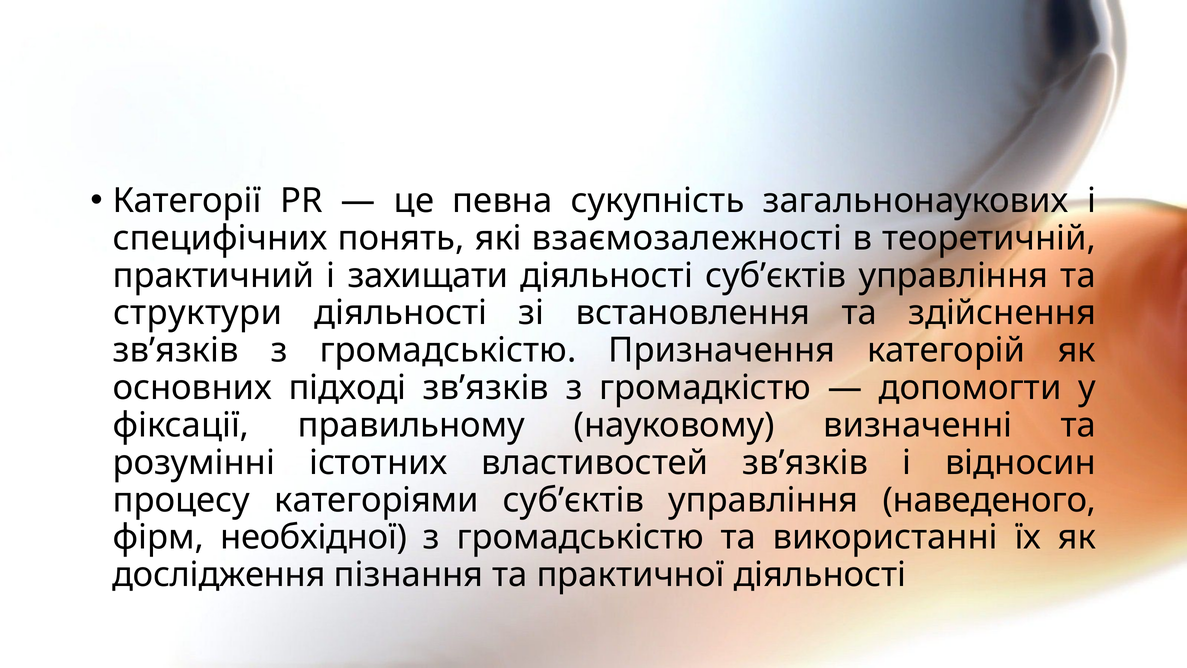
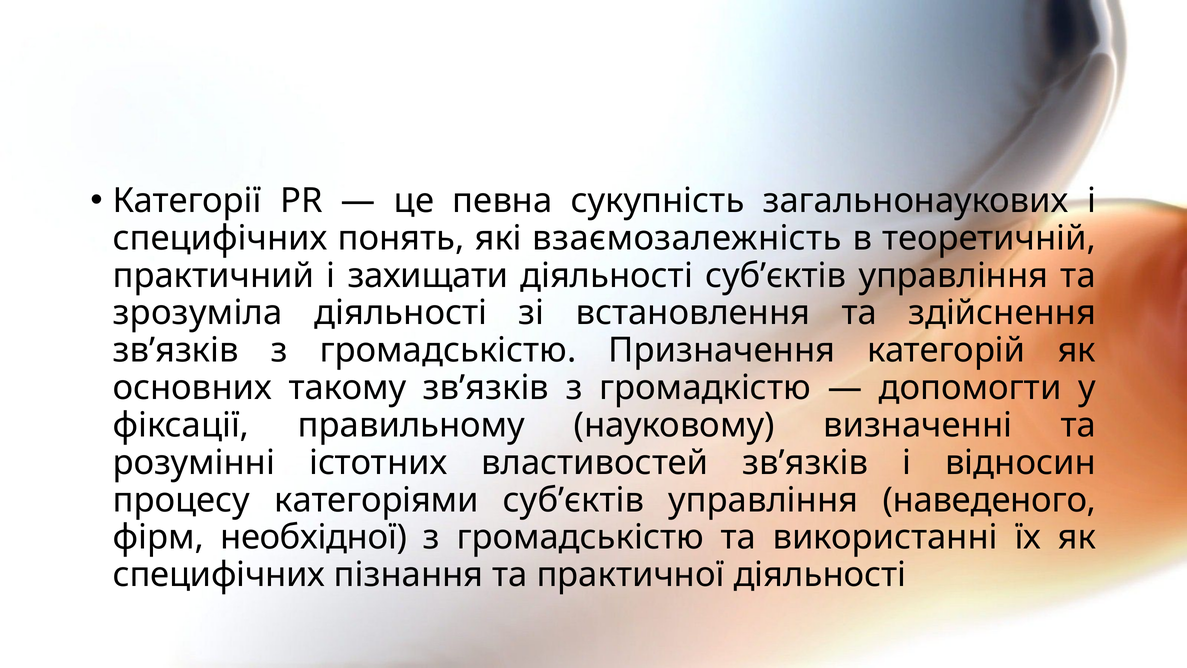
взаємозалежності: взаємозалежності -> взаємозалежність (687, 238)
структури: структури -> зрозуміла (198, 313)
підході: підході -> такому (347, 388)
дослідження: дослідження -> специфічних (219, 575)
